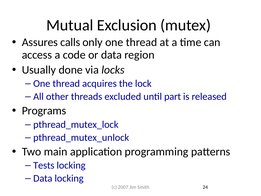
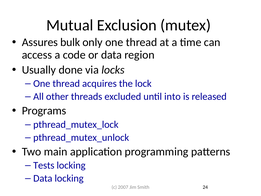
calls: calls -> bulk (70, 42)
part: part -> into (172, 96)
